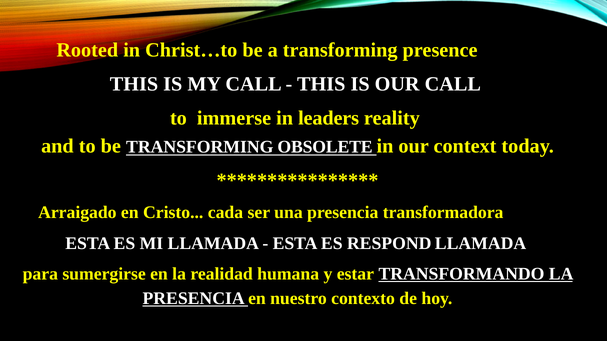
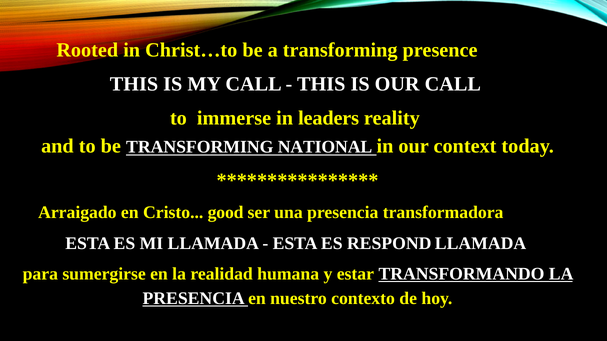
OBSOLETE: OBSOLETE -> NATIONAL (325, 147)
cada: cada -> good (226, 213)
